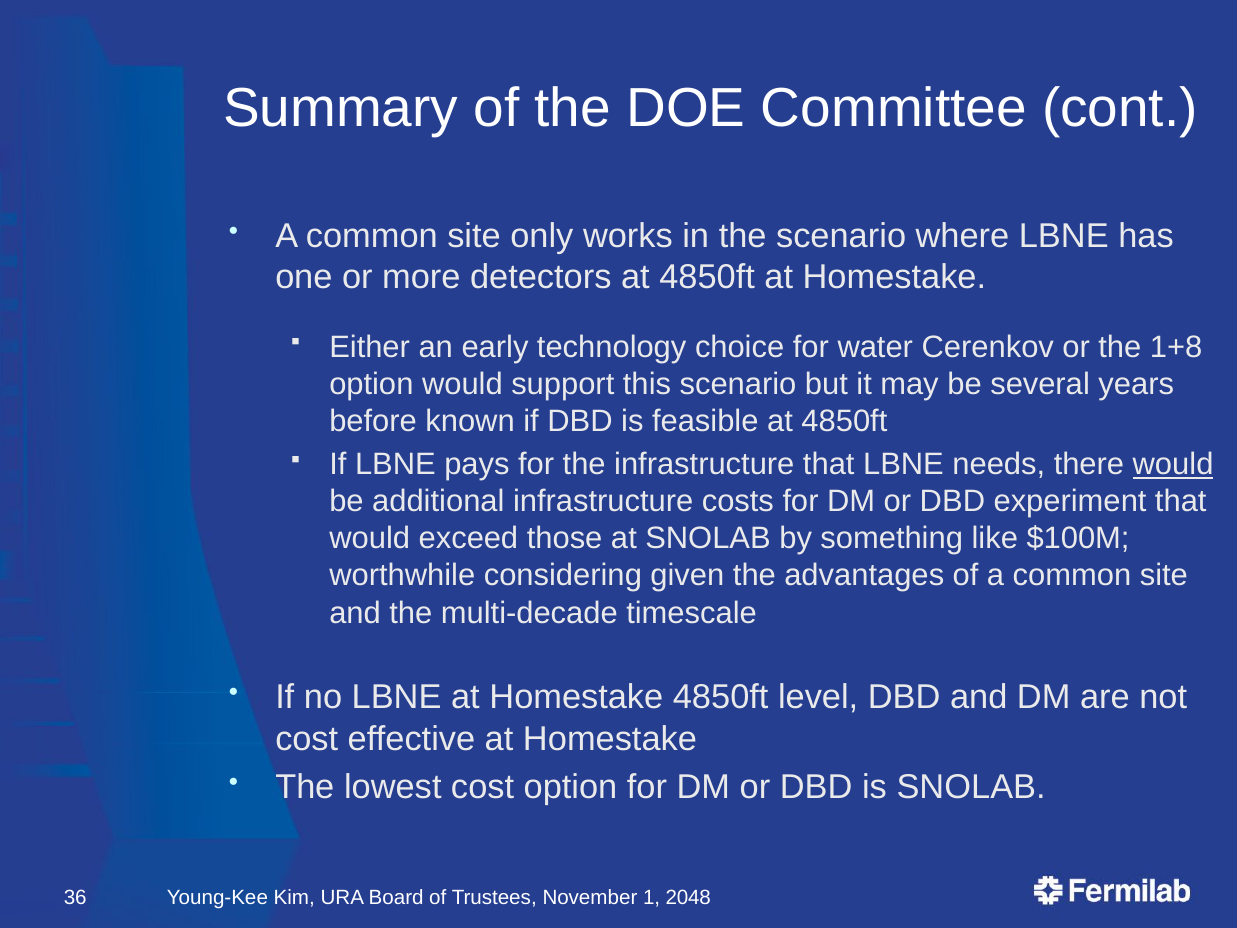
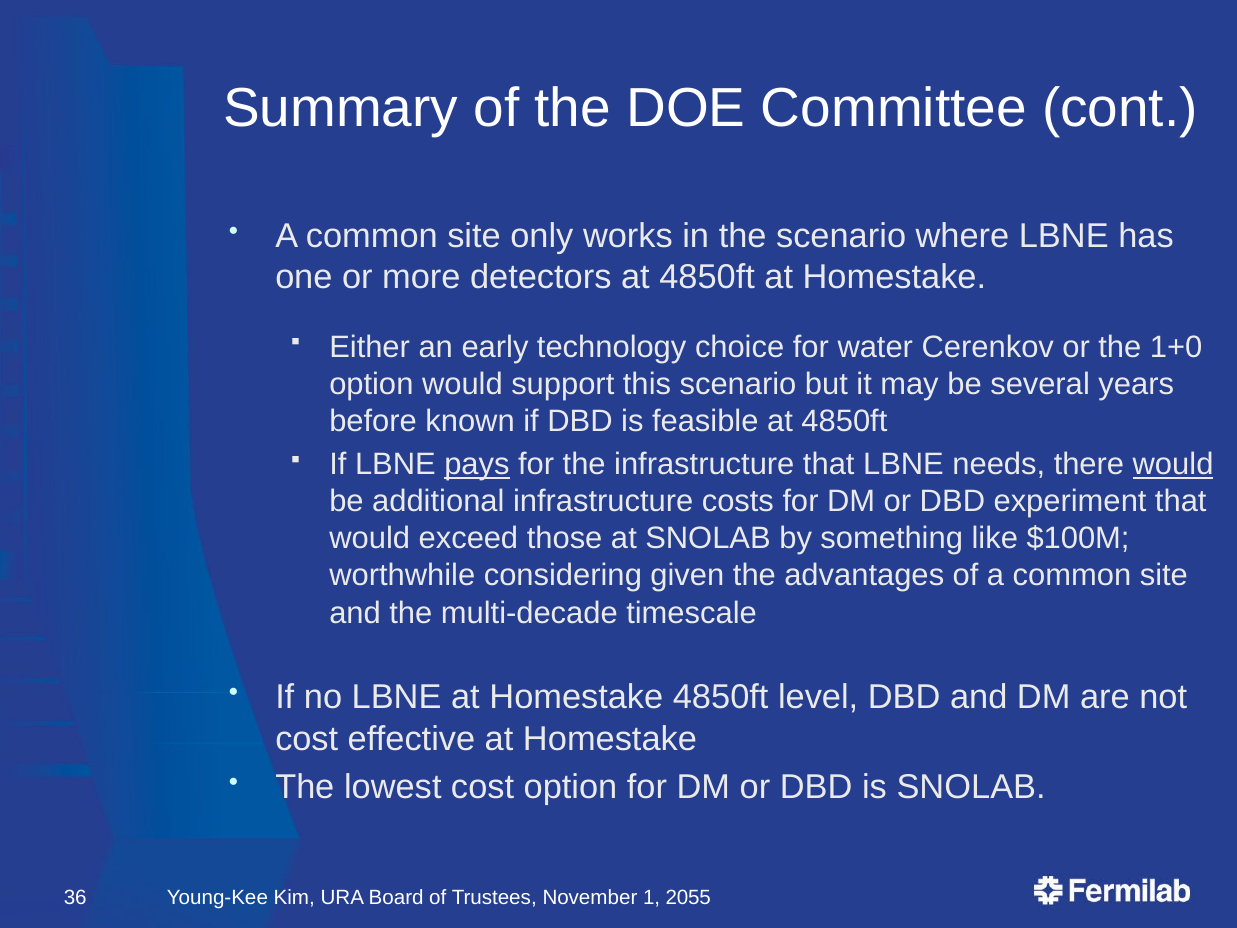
1+8: 1+8 -> 1+0 (1176, 347)
pays underline: none -> present (477, 464)
2048: 2048 -> 2055 (688, 898)
